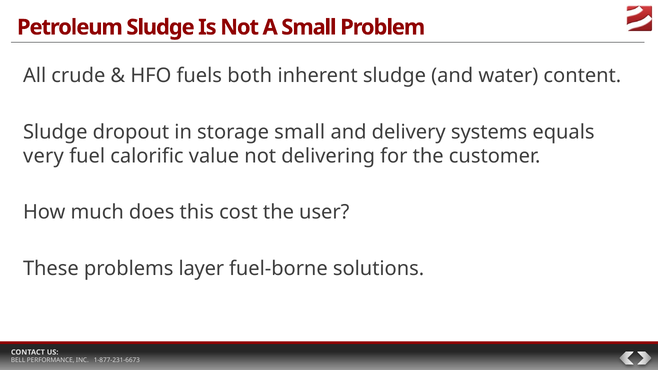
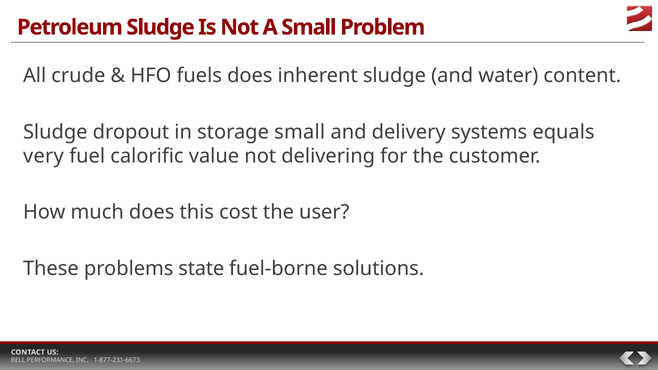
fuels both: both -> does (250, 76)
layer: layer -> state (201, 269)
